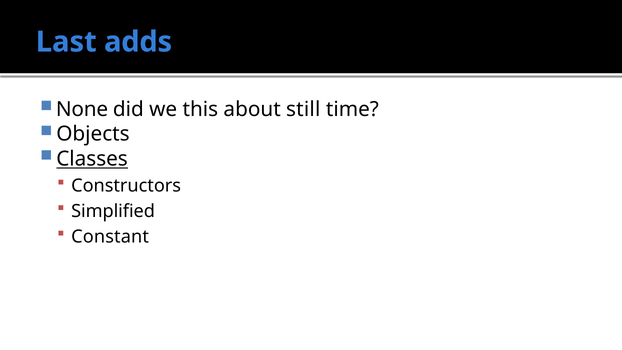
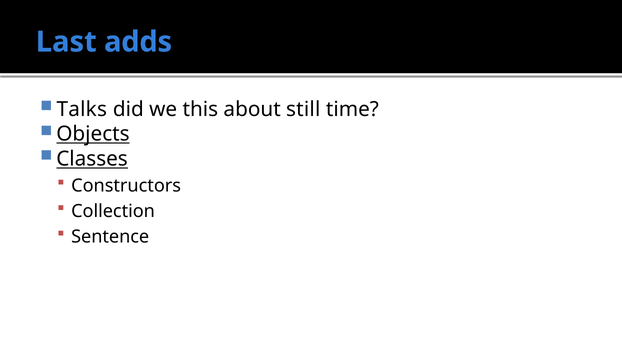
None: None -> Talks (82, 109)
Objects underline: none -> present (93, 134)
Simplified: Simplified -> Collection (113, 211)
Constant: Constant -> Sentence (110, 236)
